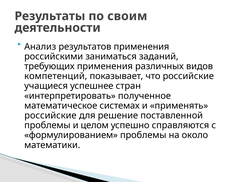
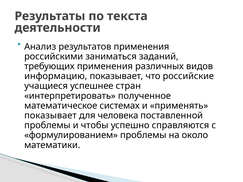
своим: своим -> текста (127, 16)
компетенций: компетенций -> информацию (56, 76)
российские: российские -> показывает (50, 116)
решение: решение -> человека (118, 116)
целом: целом -> чтобы (95, 126)
